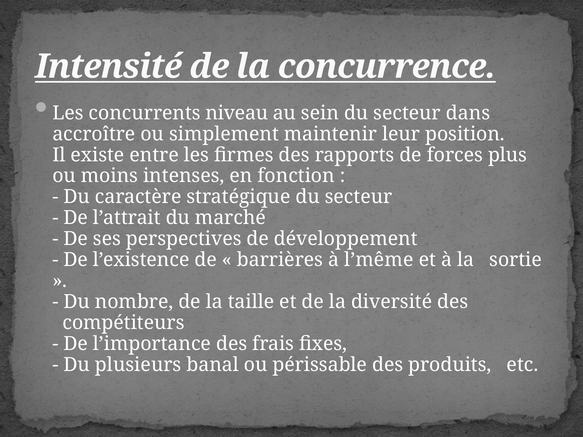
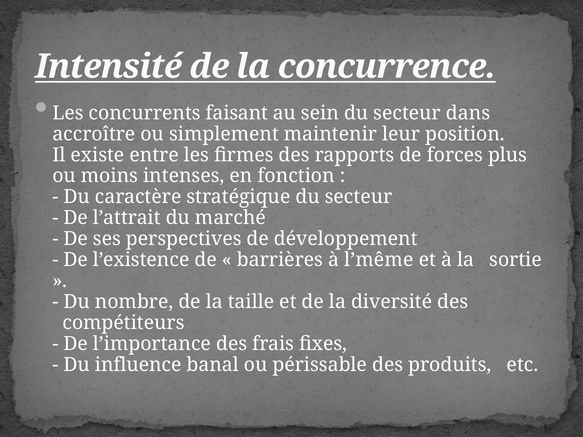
niveau: niveau -> faisant (237, 113)
plusieurs: plusieurs -> influence (138, 365)
